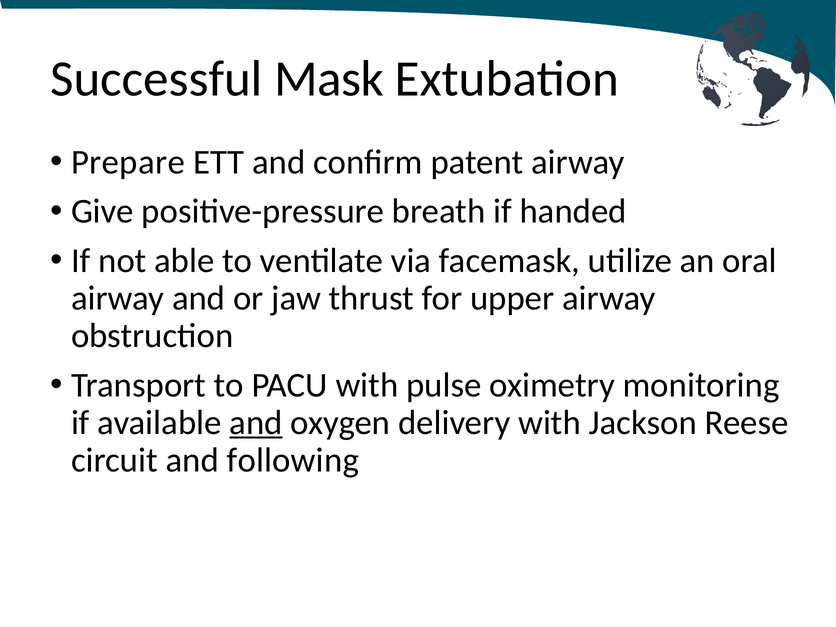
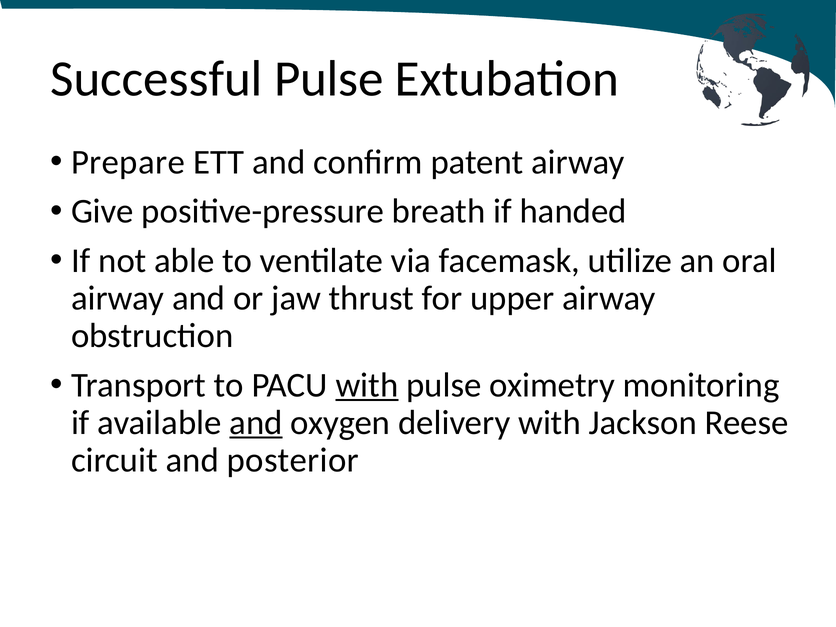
Successful Mask: Mask -> Pulse (329, 79)
with underline: none -> present (367, 385)
following: following -> posterior (293, 460)
